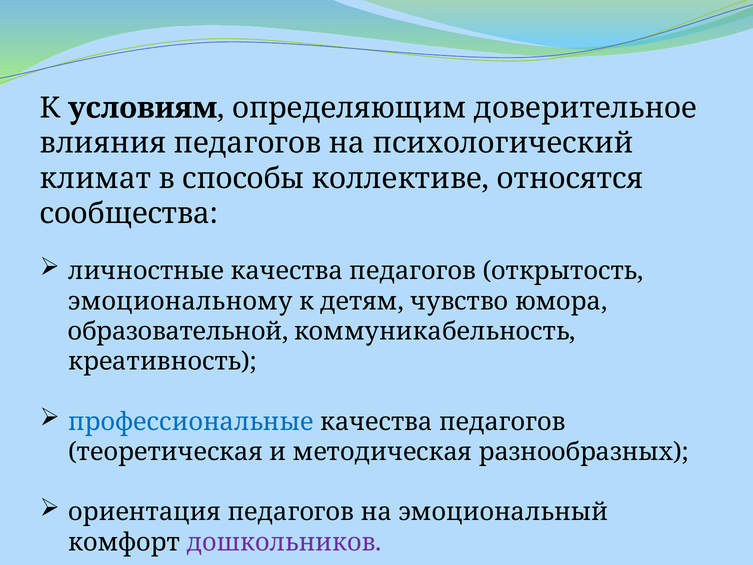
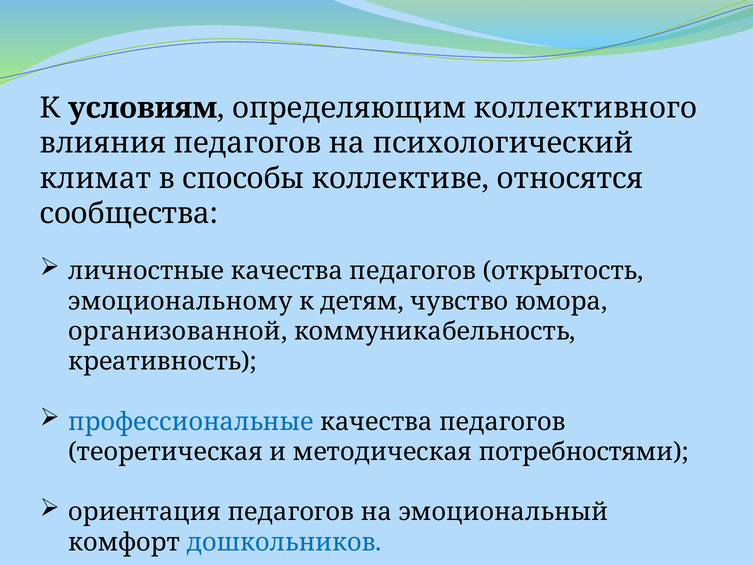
доверительное: доверительное -> коллективного (586, 108)
образовательной: образовательной -> организованной (178, 331)
разнообразных: разнообразных -> потребностями (584, 452)
дошкольников colour: purple -> blue (284, 542)
